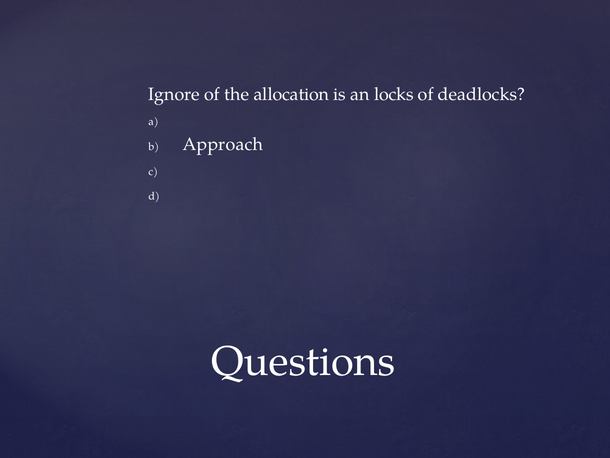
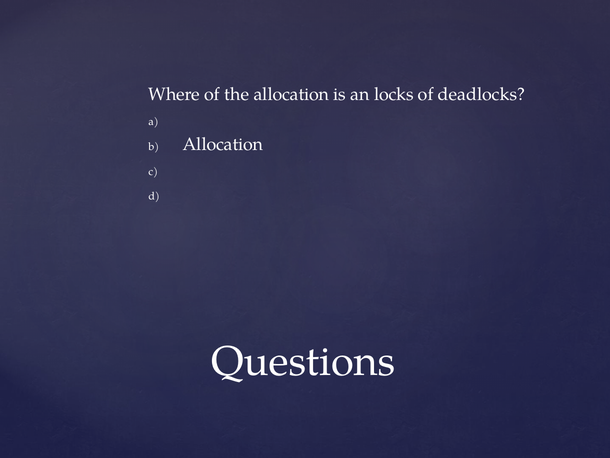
Ignore: Ignore -> Where (174, 94)
Approach: Approach -> Allocation (223, 144)
